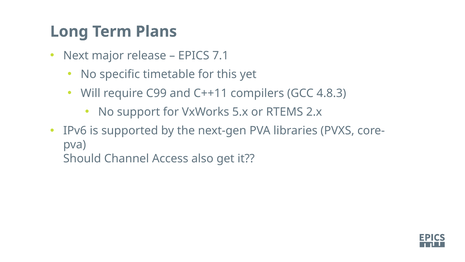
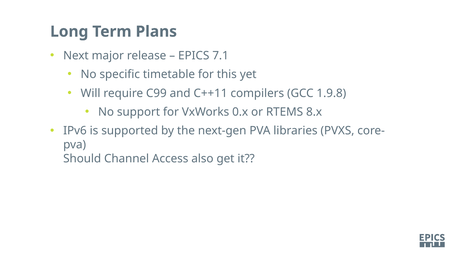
4.8.3: 4.8.3 -> 1.9.8 (331, 93)
5.x: 5.x -> 0.x (240, 112)
2.x: 2.x -> 8.x (314, 112)
